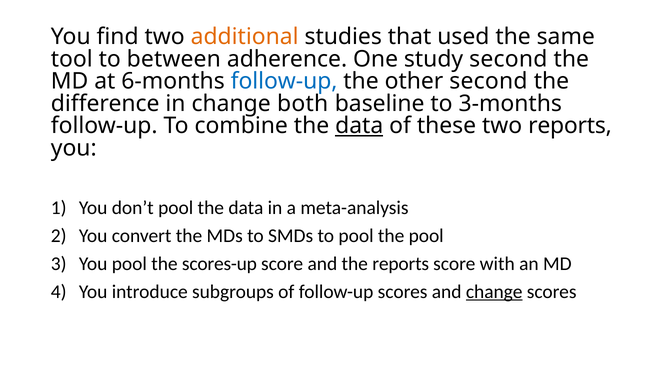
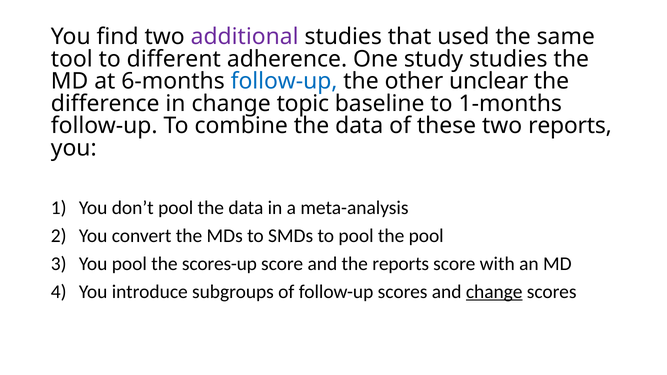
additional colour: orange -> purple (245, 37)
between: between -> different (174, 59)
study second: second -> studies (508, 59)
other second: second -> unclear (489, 81)
both: both -> topic (303, 104)
3-months: 3-months -> 1-months (510, 104)
data underline: present -> none (359, 126)
